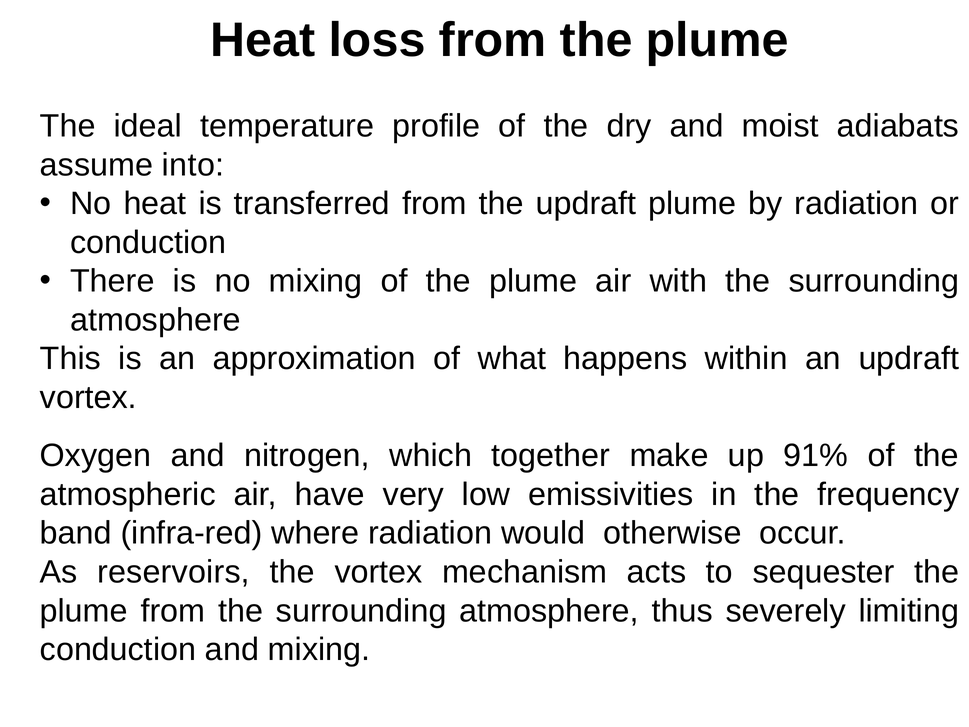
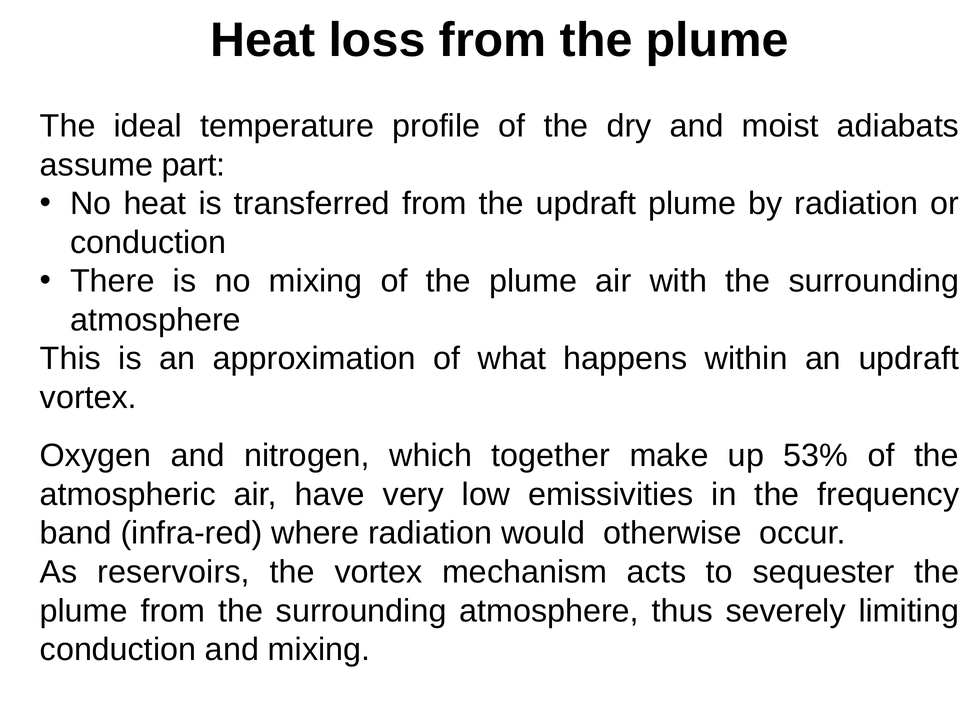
into: into -> part (193, 165)
91%: 91% -> 53% (816, 456)
